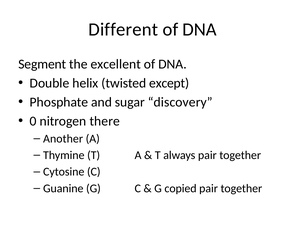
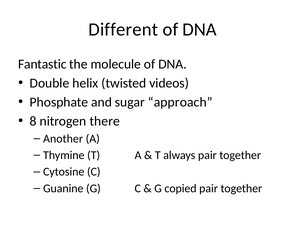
Segment: Segment -> Fantastic (42, 64)
excellent: excellent -> molecule (116, 64)
except: except -> videos (169, 83)
discovery: discovery -> approach (180, 102)
0: 0 -> 8 (33, 121)
